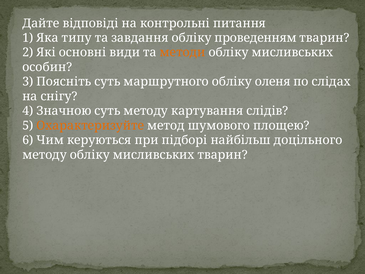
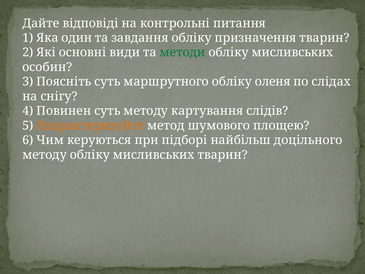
типу: типу -> один (77, 38)
проведенням: проведенням -> призначення (256, 38)
методи colour: orange -> green (183, 52)
Значною: Значною -> Повинен (64, 111)
